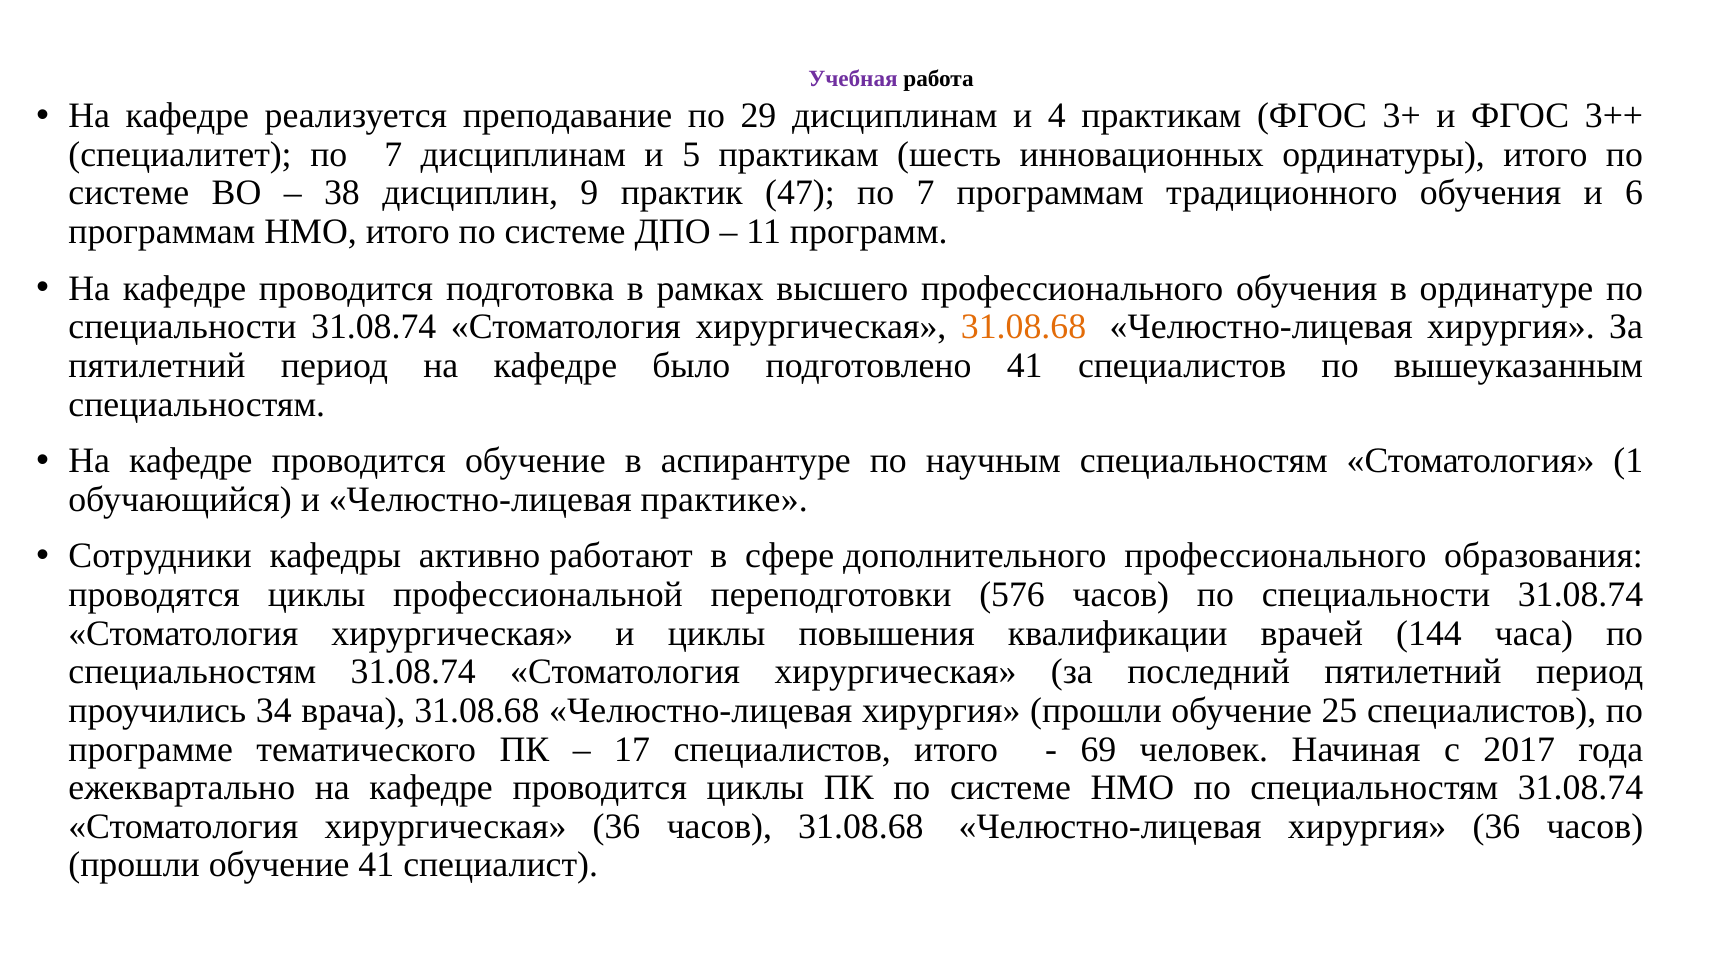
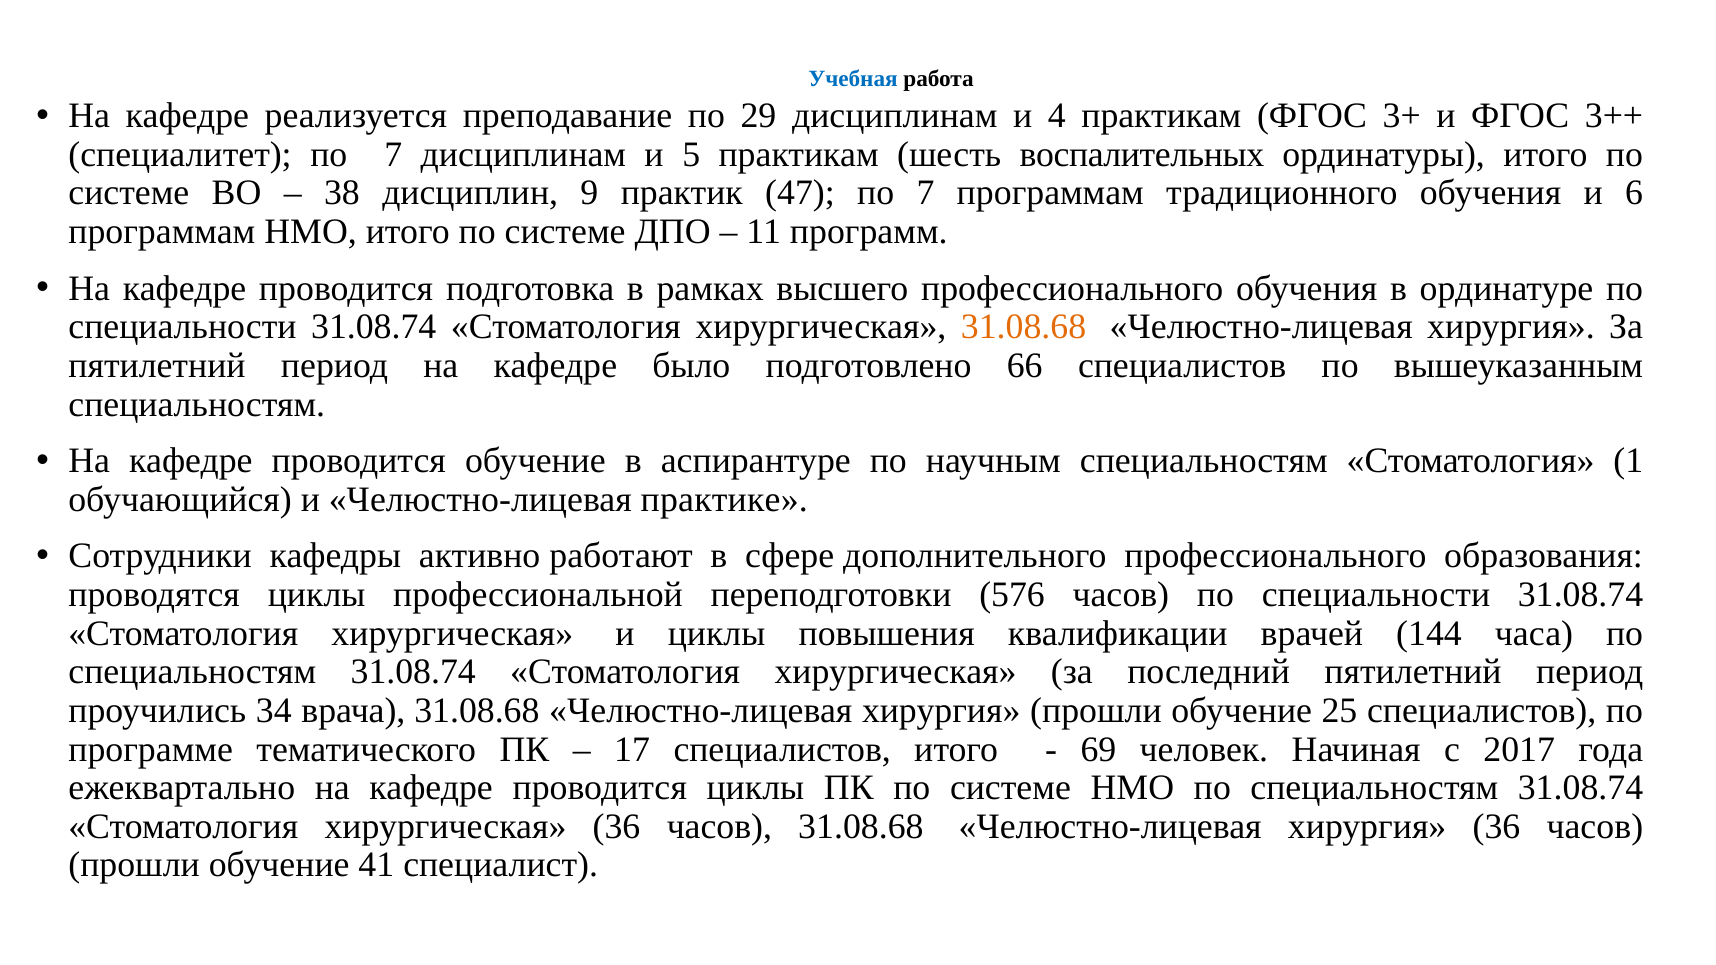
Учебная colour: purple -> blue (853, 79)
инновационных: инновационных -> воспалительных (1142, 154)
подготовлено 41: 41 -> 66 (1025, 366)
